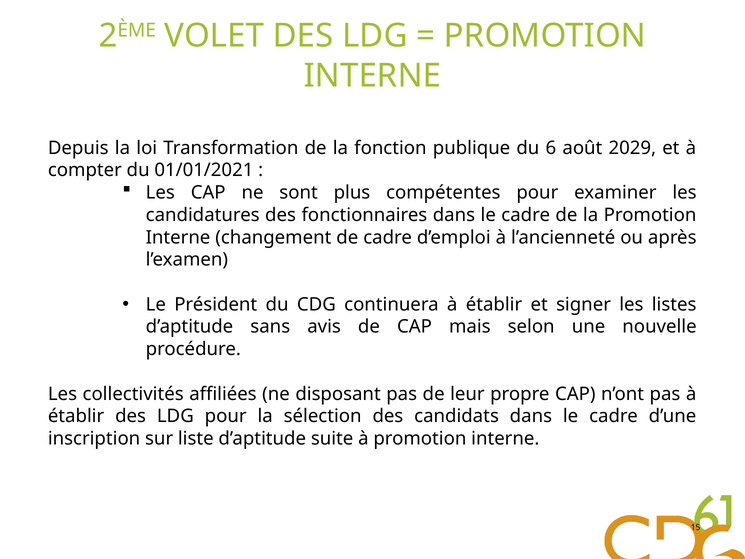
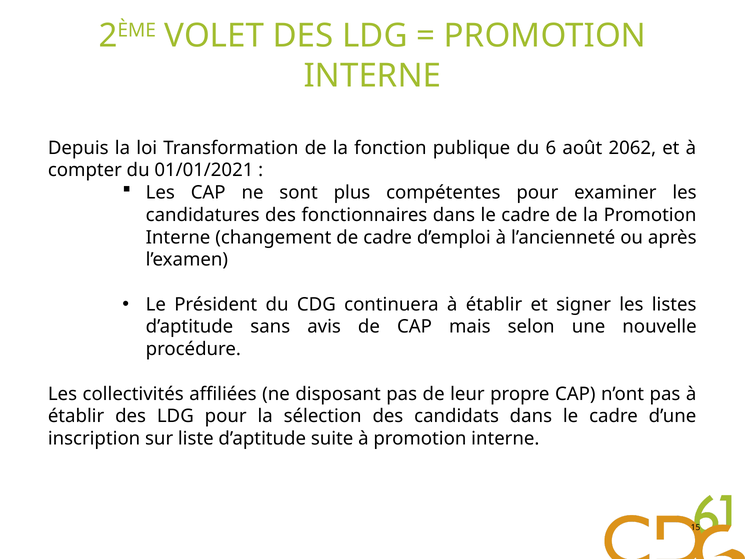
2029: 2029 -> 2062 (632, 148)
